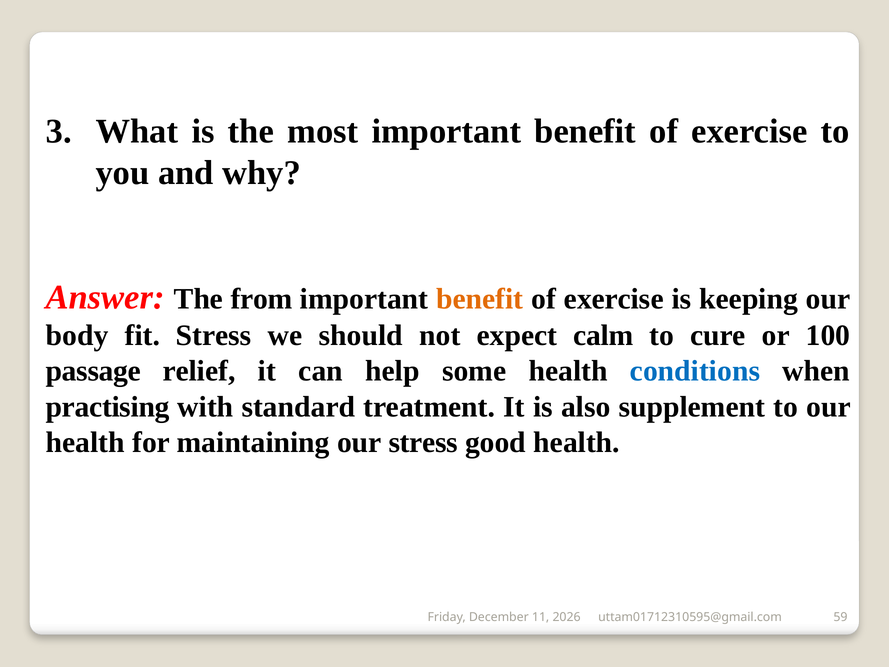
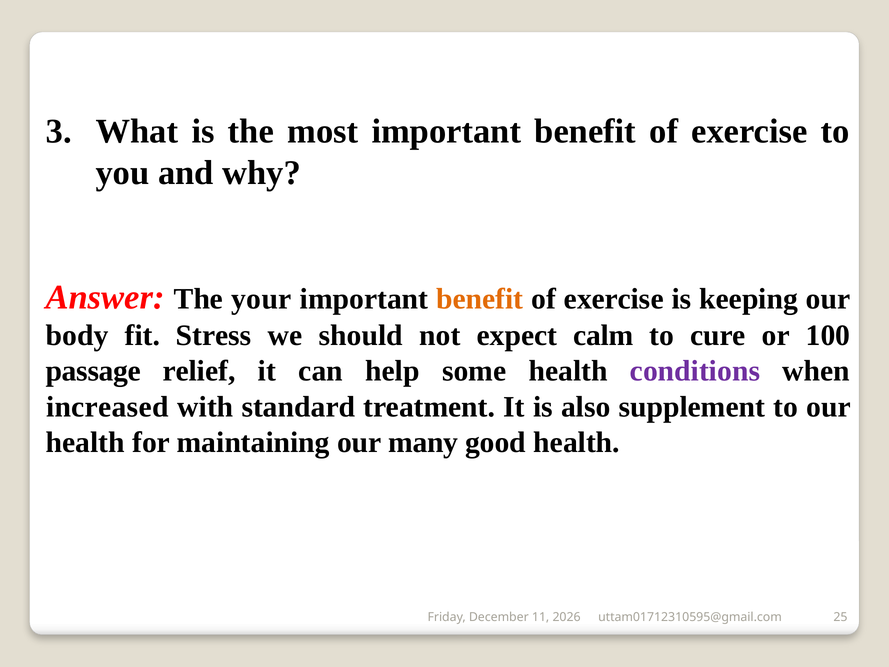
from: from -> your (261, 299)
conditions colour: blue -> purple (695, 371)
practising: practising -> increased (107, 407)
our stress: stress -> many (423, 442)
59: 59 -> 25 (840, 617)
